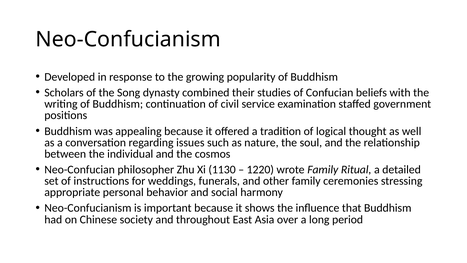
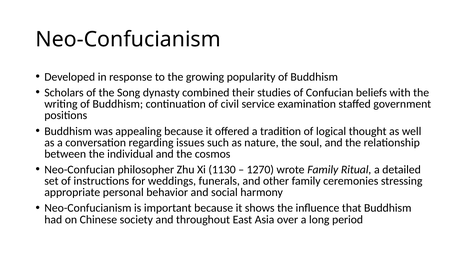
1220: 1220 -> 1270 (260, 169)
